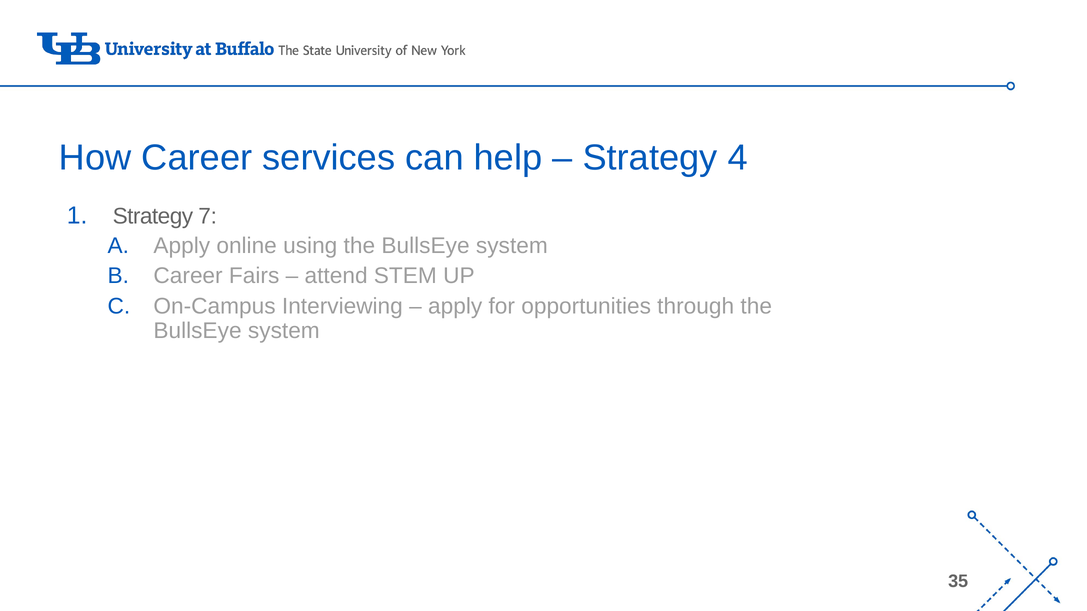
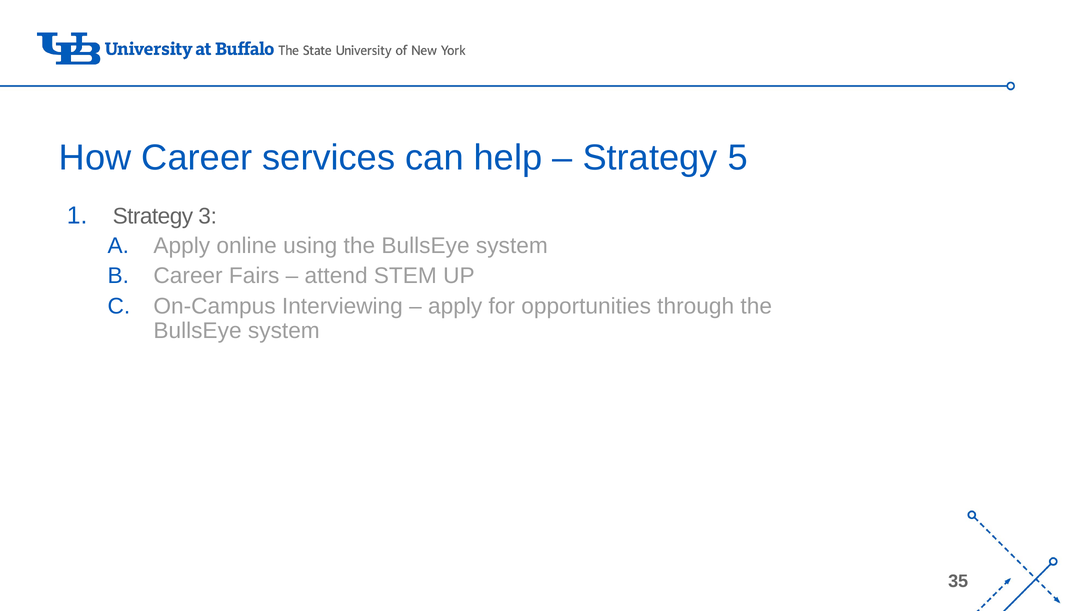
4: 4 -> 5 (738, 158)
7: 7 -> 3 (208, 216)
